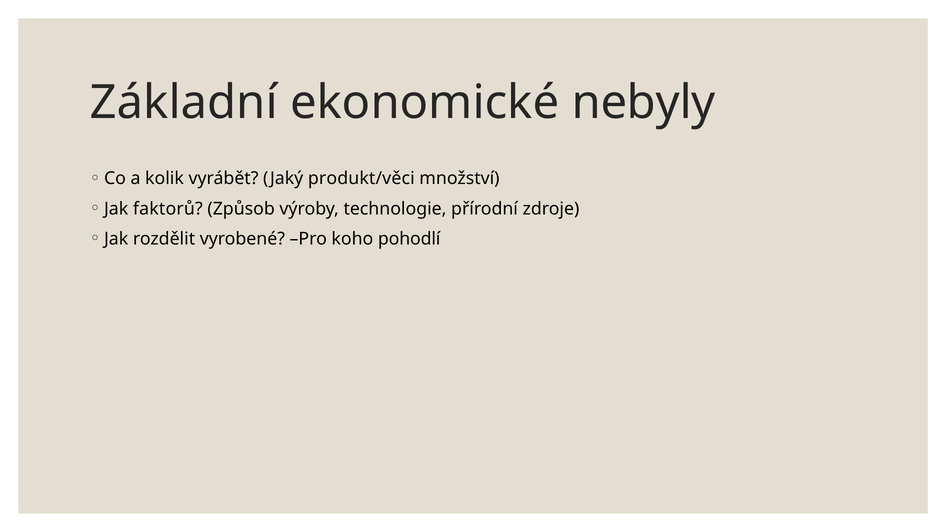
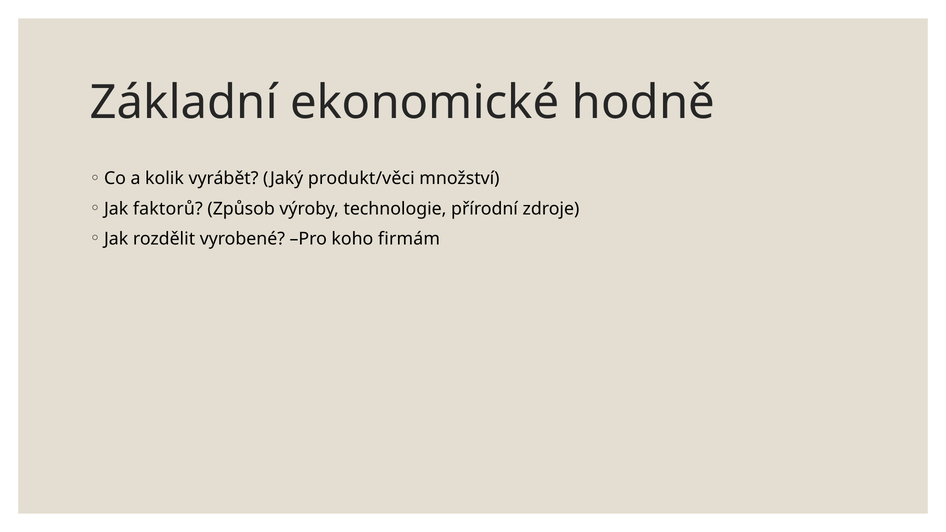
nebyly: nebyly -> hodně (643, 103)
pohodlí: pohodlí -> firmám (409, 239)
